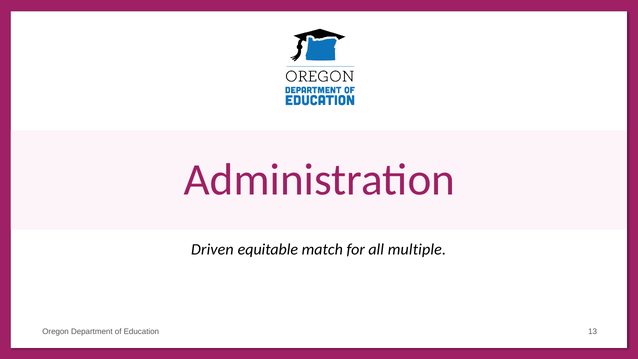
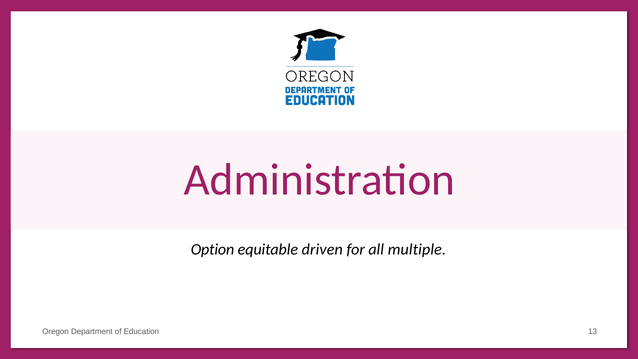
Driven: Driven -> Option (213, 250)
match: match -> driven (322, 250)
